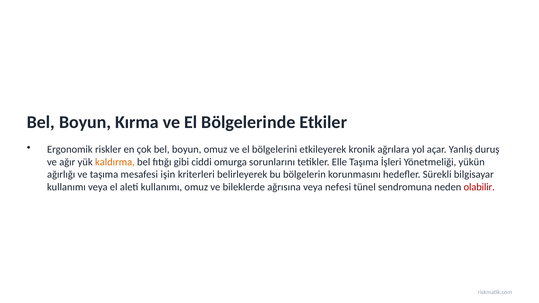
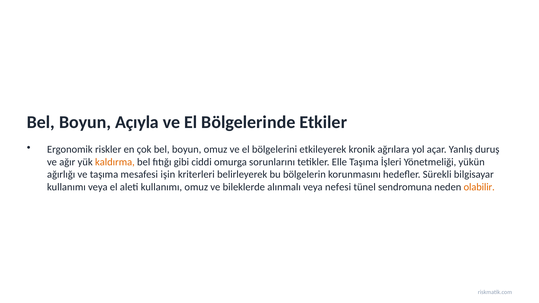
Kırma: Kırma -> Açıyla (137, 122)
ağrısına: ağrısına -> alınmalı (284, 187)
olabilir colour: red -> orange (479, 187)
